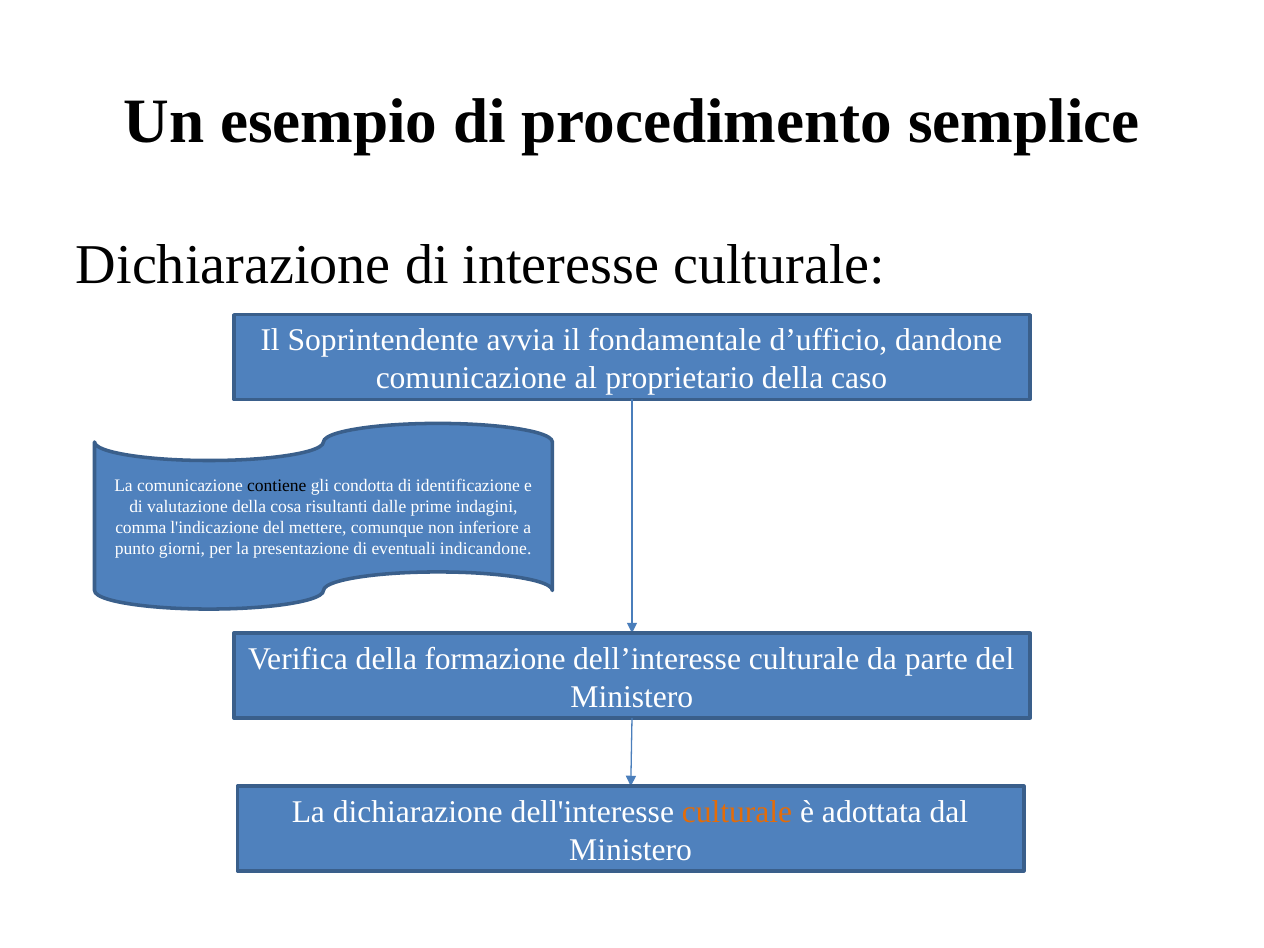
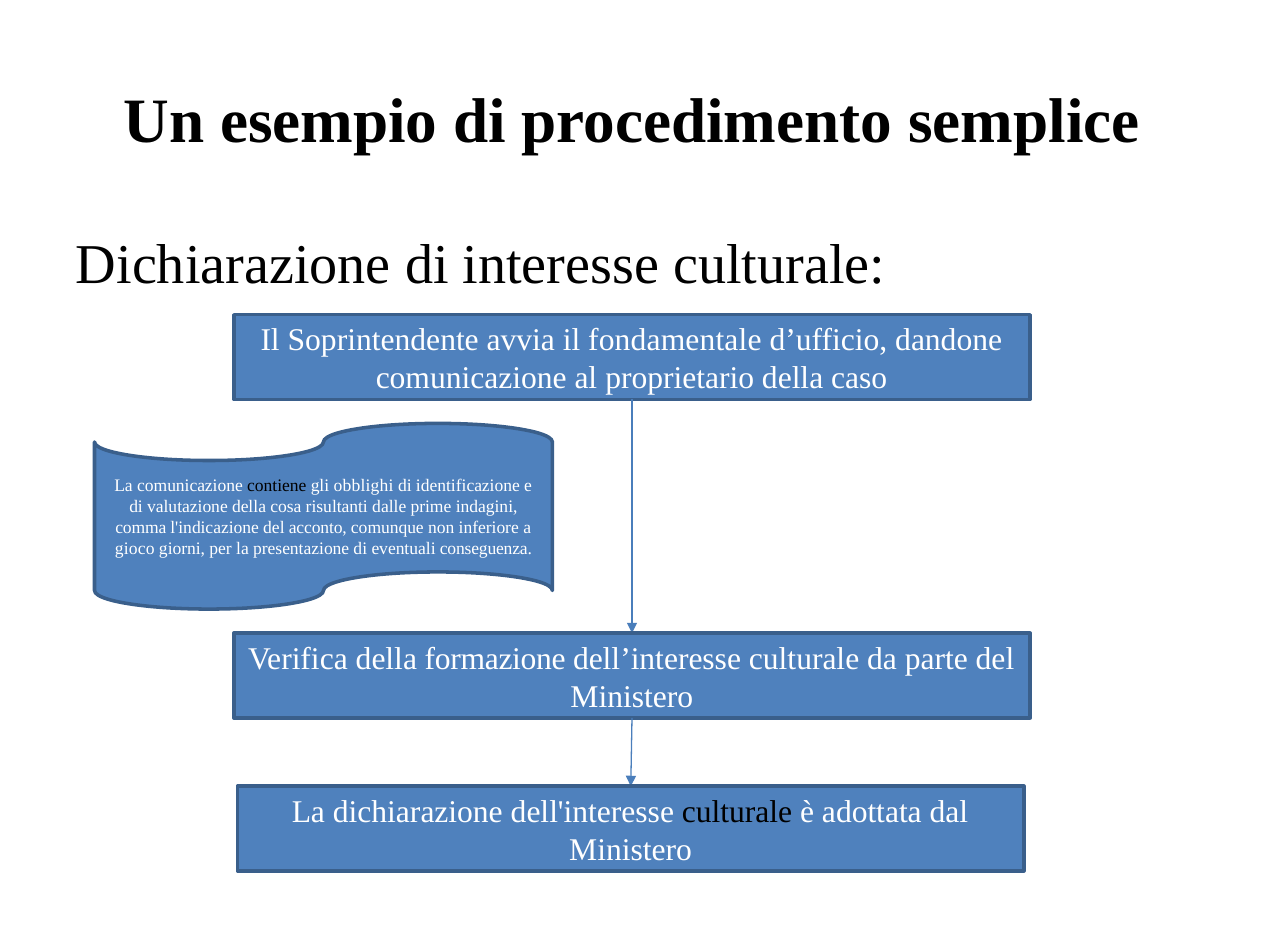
condotta: condotta -> obblighi (364, 486)
mettere: mettere -> acconto (318, 528)
punto: punto -> gioco (135, 549)
indicandone: indicandone -> conseguenza (486, 549)
culturale colour: orange -> black (737, 812)
